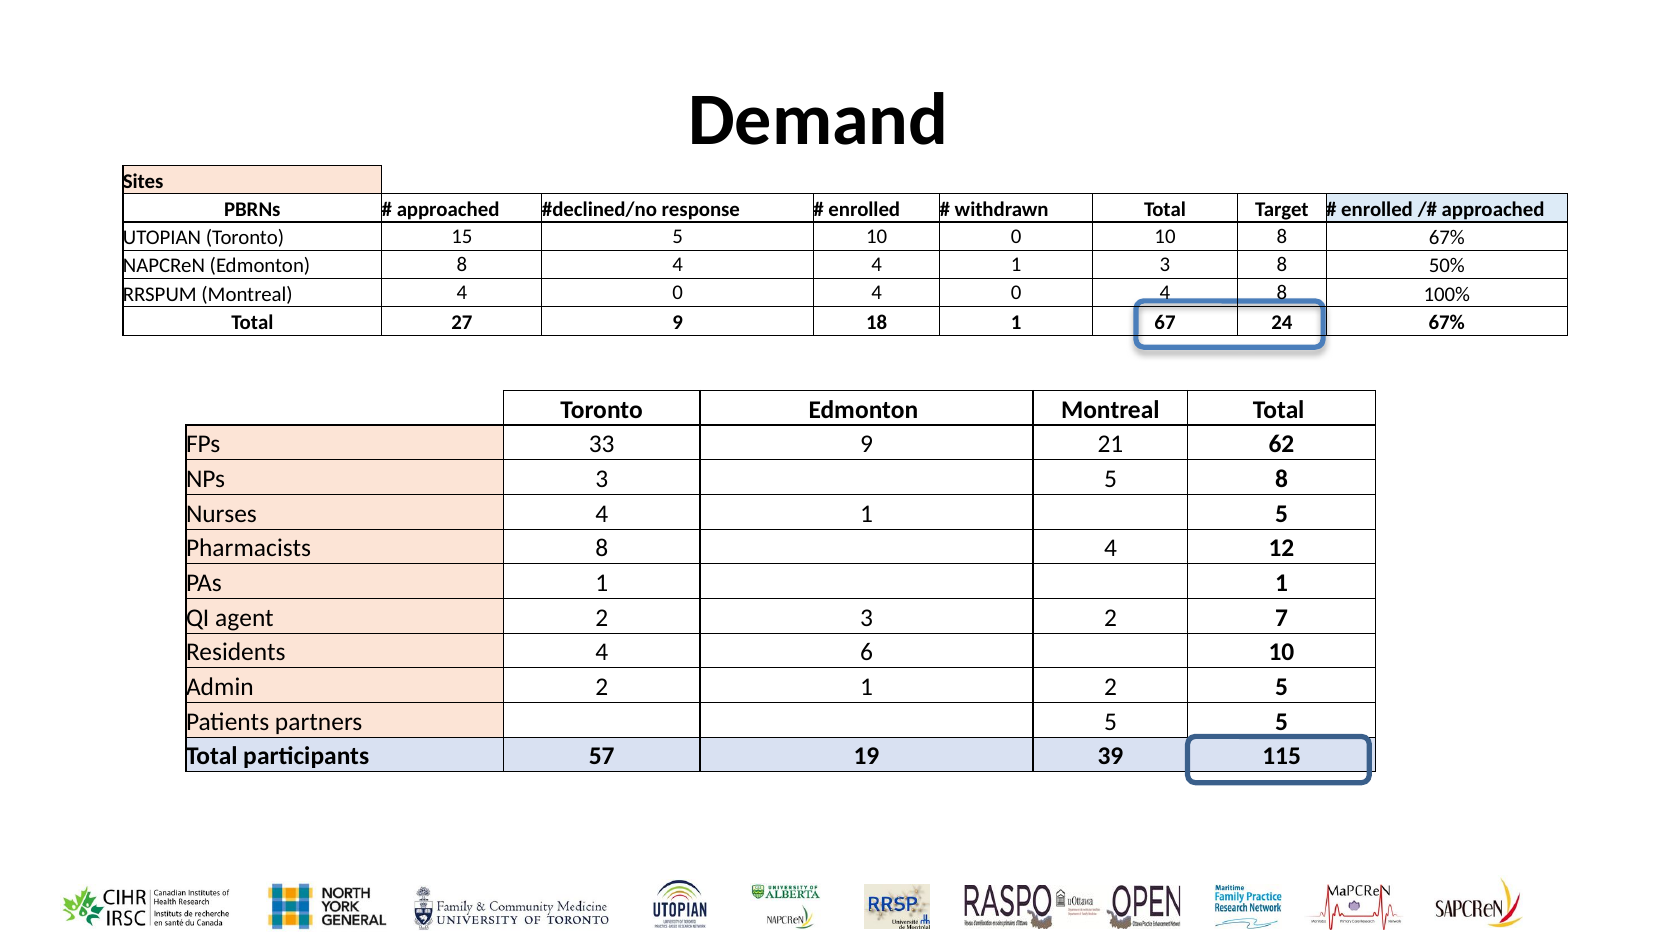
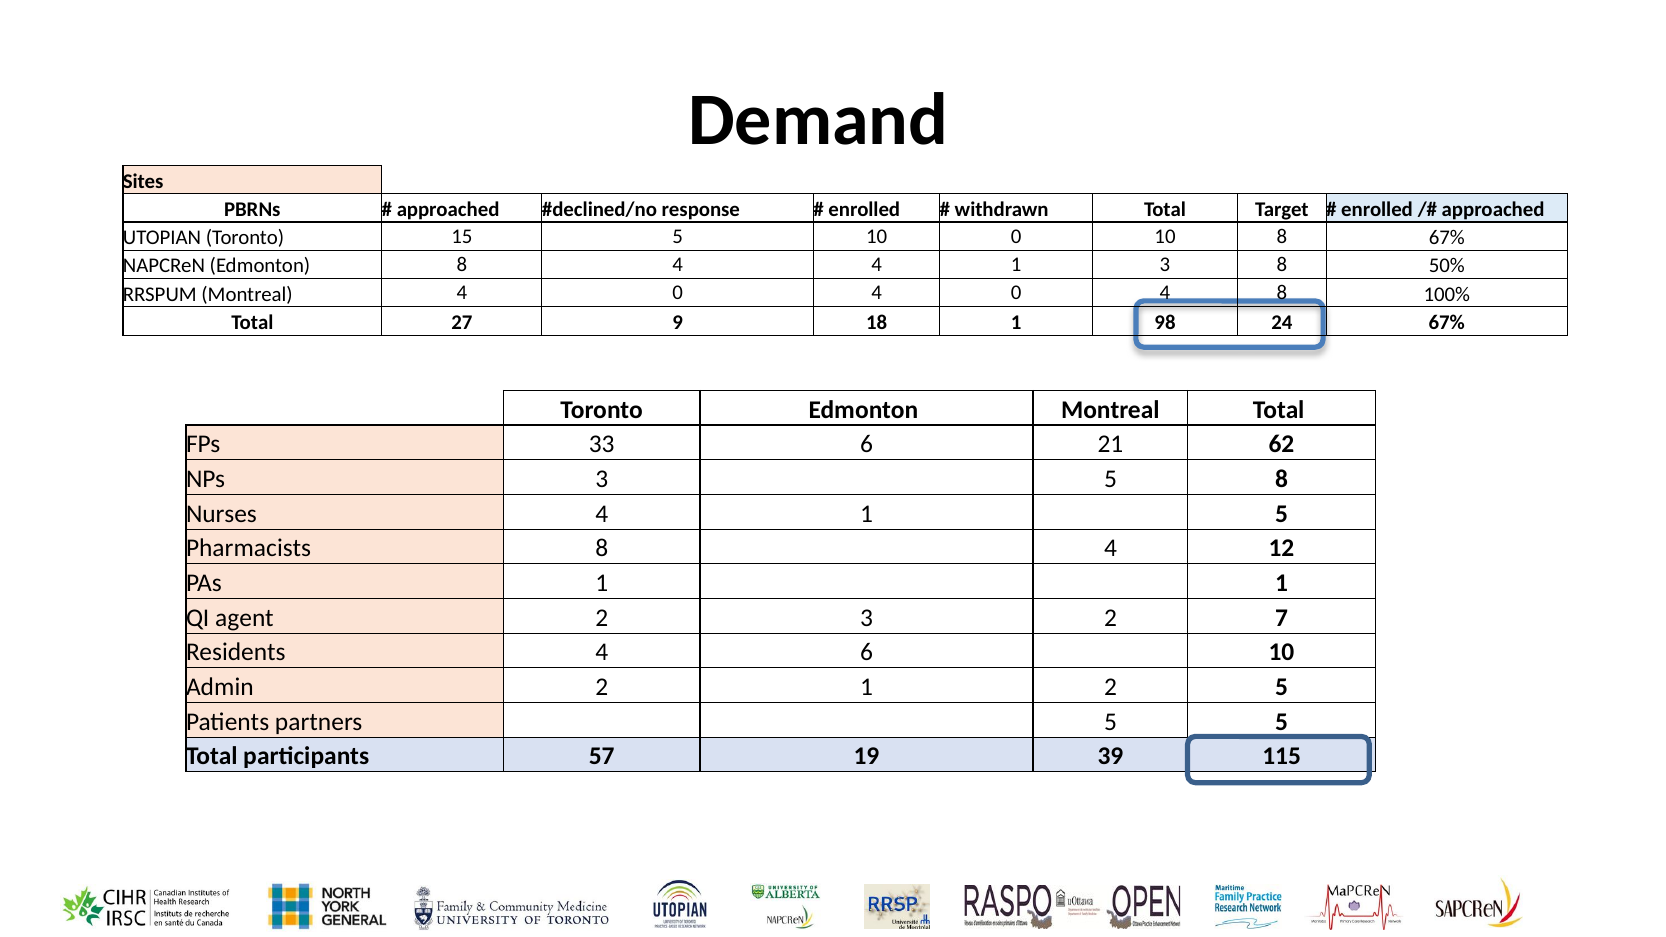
67: 67 -> 98 (1165, 323)
33 9: 9 -> 6 (867, 444)
